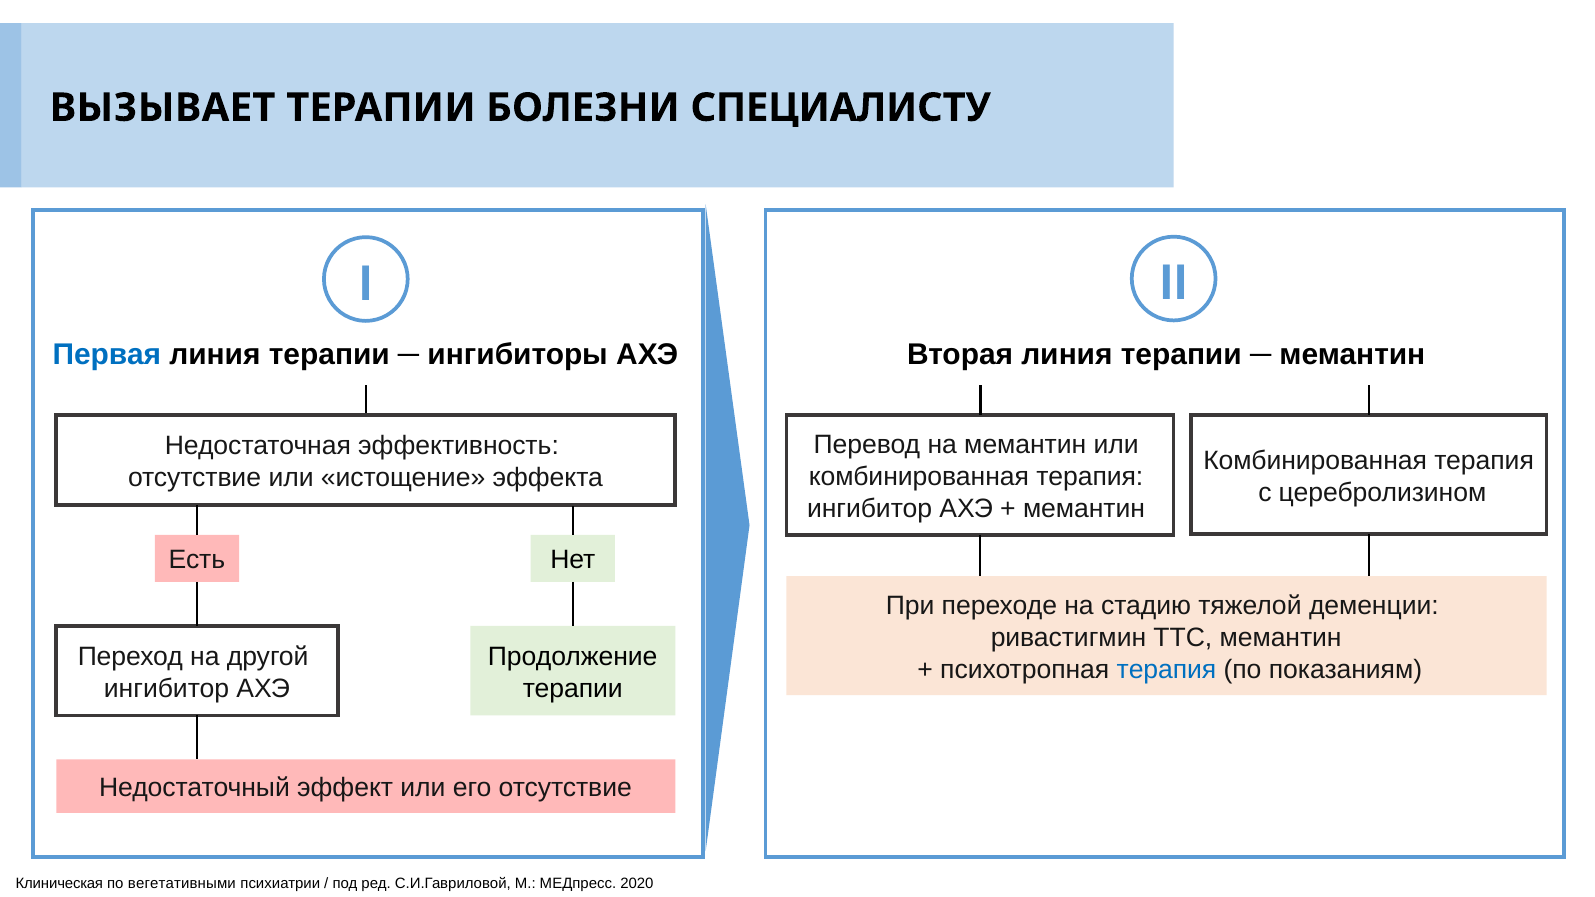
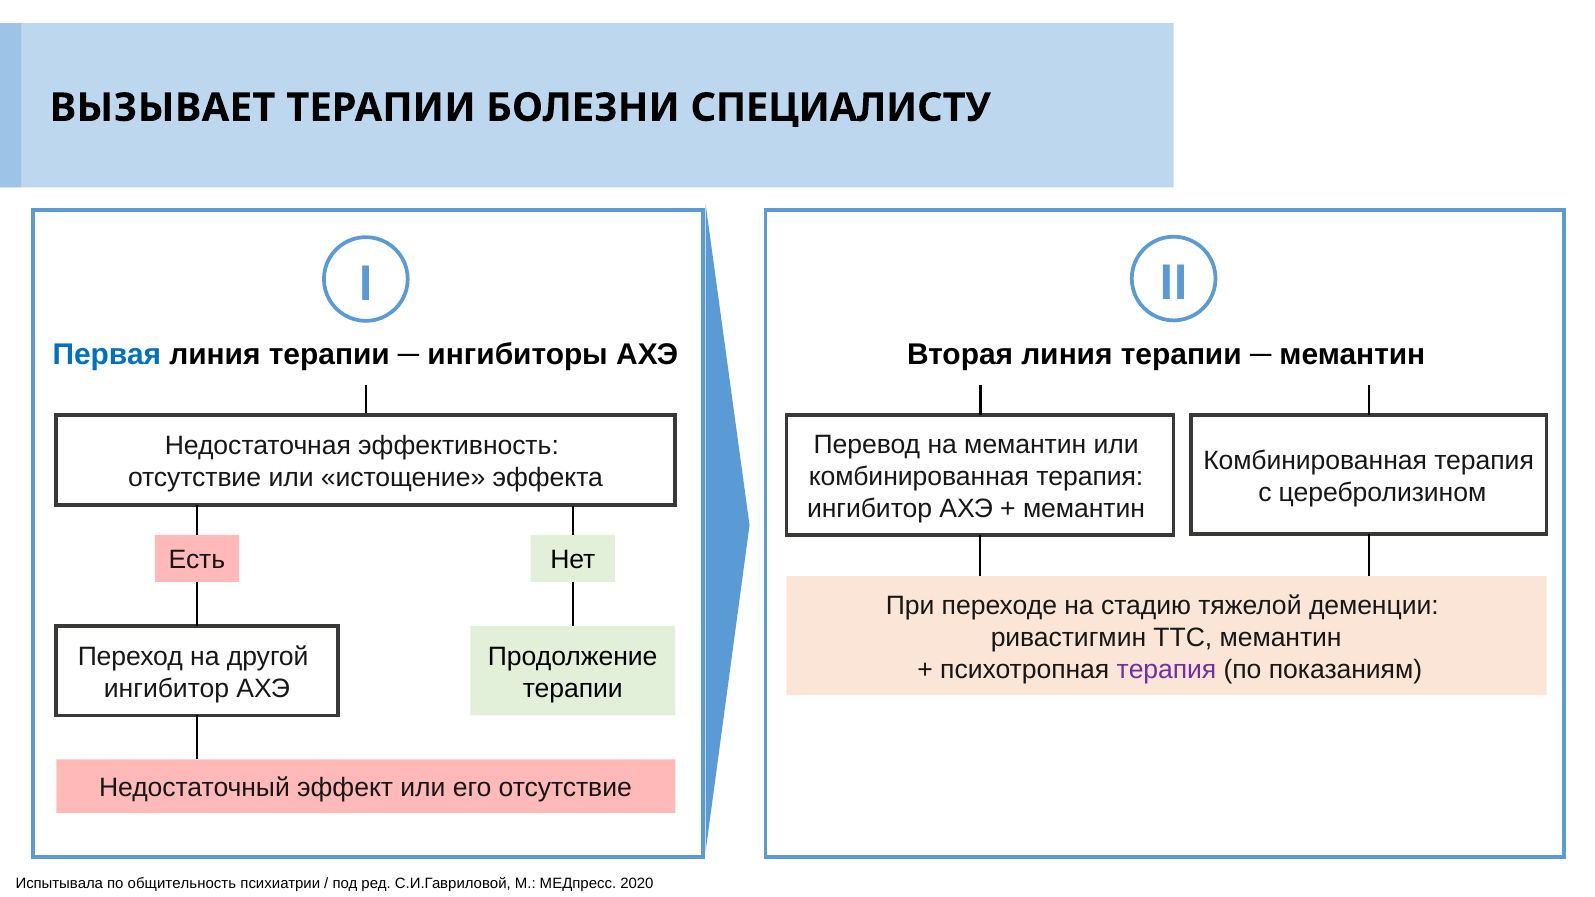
терапия colour: blue -> purple (1166, 670)
Клиническая: Клиническая -> Испытывала (59, 884)
вегетативными: вегетативными -> общительность (182, 884)
